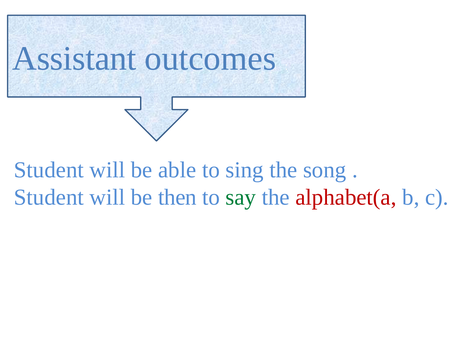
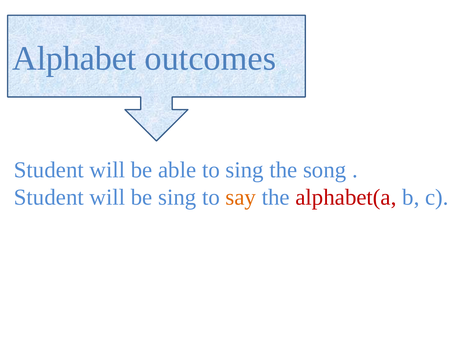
Assistant: Assistant -> Alphabet (74, 59)
be then: then -> sing (177, 198)
say colour: green -> orange (241, 198)
